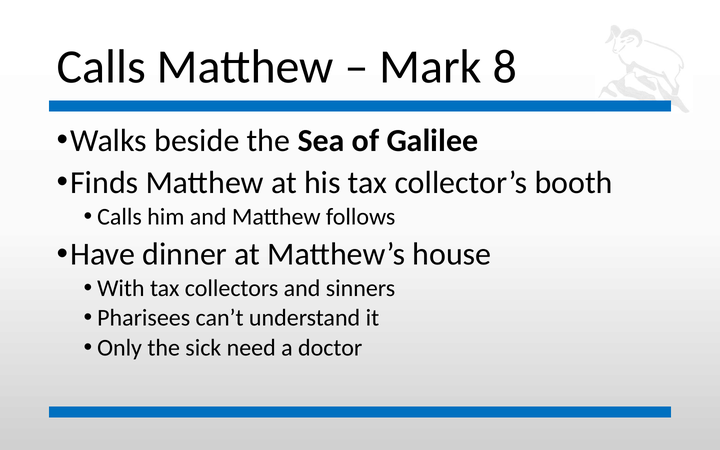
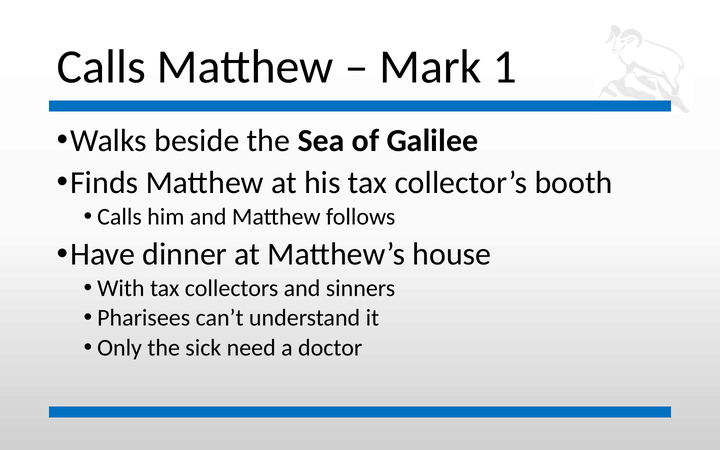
8: 8 -> 1 (505, 67)
